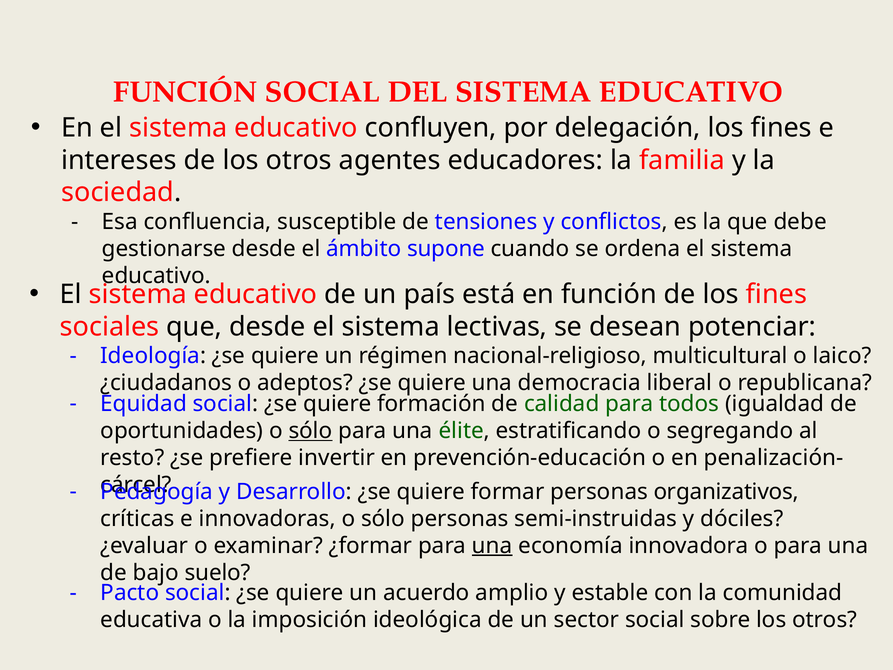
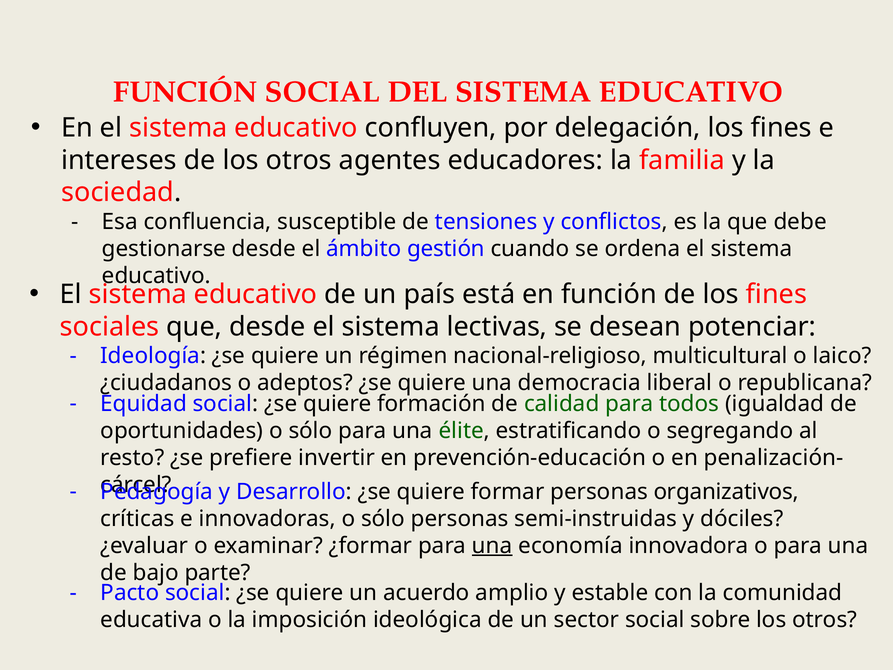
supone: supone -> gestión (446, 249)
sólo underline: present -> none (310, 431)
suelo: suelo -> parte (218, 572)
